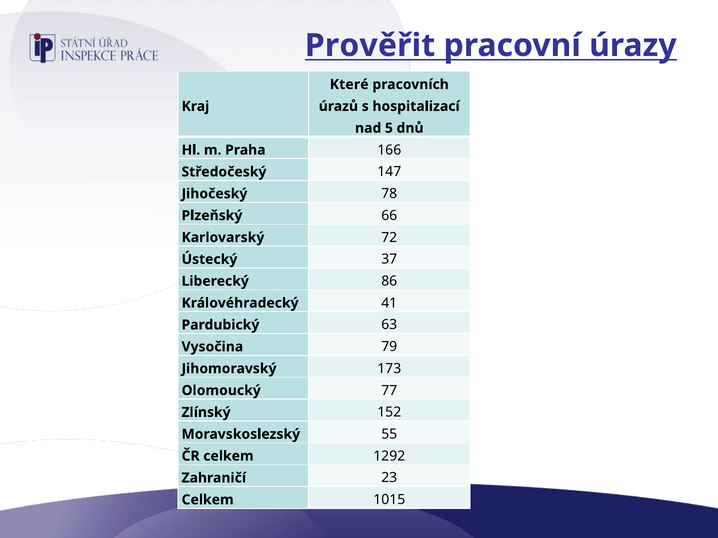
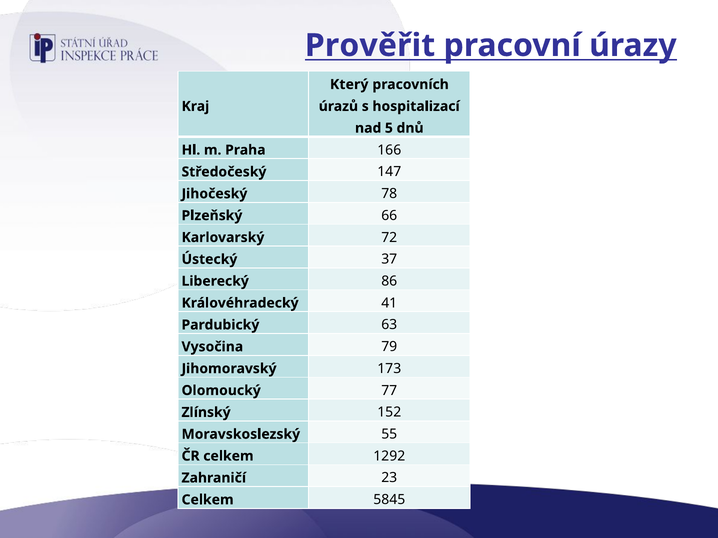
Které: Které -> Který (349, 85)
1015: 1015 -> 5845 (389, 500)
